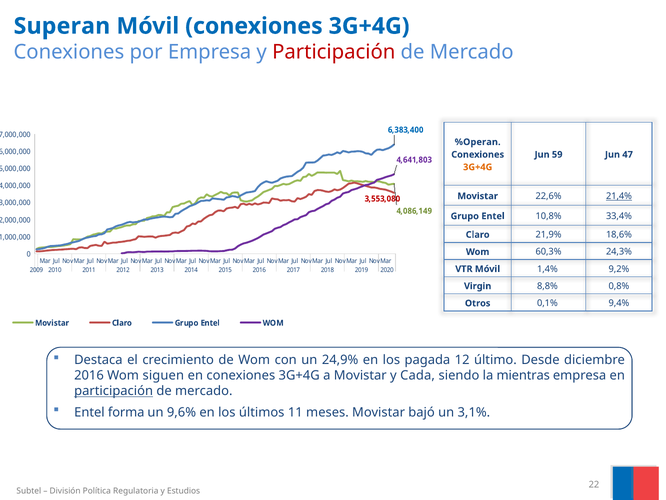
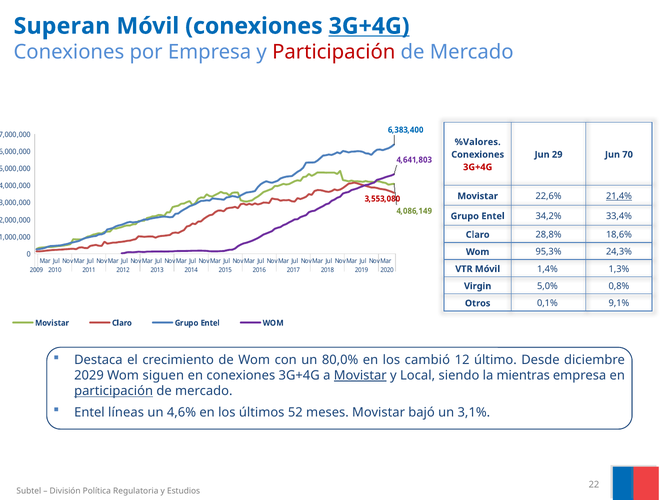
3G+4G underline: none -> present (369, 26)
%Operan: %Operan -> %Valores (478, 142)
59: 59 -> 29 (557, 154)
47: 47 -> 70 (628, 154)
3G+4G colour: orange -> red (478, 167)
10,8%: 10,8% -> 34,2% (549, 216)
21,9%: 21,9% -> 28,8% (549, 234)
60,3%: 60,3% -> 95,3% (548, 252)
9,2%: 9,2% -> 1,3% (619, 269)
8,8%: 8,8% -> 5,0% (547, 286)
9,4%: 9,4% -> 9,1% (619, 303)
24,9%: 24,9% -> 80,0% (340, 360)
pagada: pagada -> cambió (427, 360)
2016: 2016 -> 2029 (89, 375)
Movistar underline: none -> present (360, 375)
Cada: Cada -> Local (418, 375)
forma: forma -> líneas (126, 412)
9,6%: 9,6% -> 4,6% (181, 412)
11: 11 -> 52 (295, 412)
